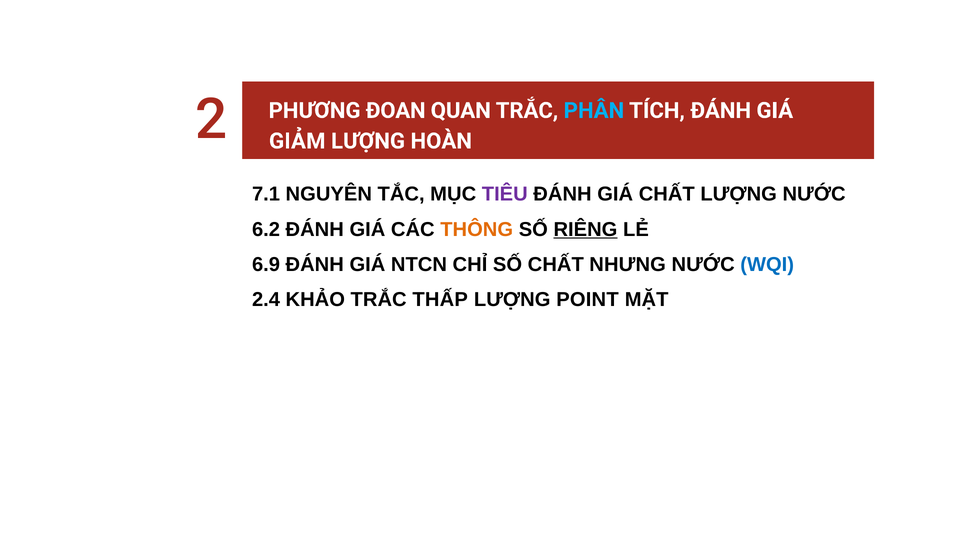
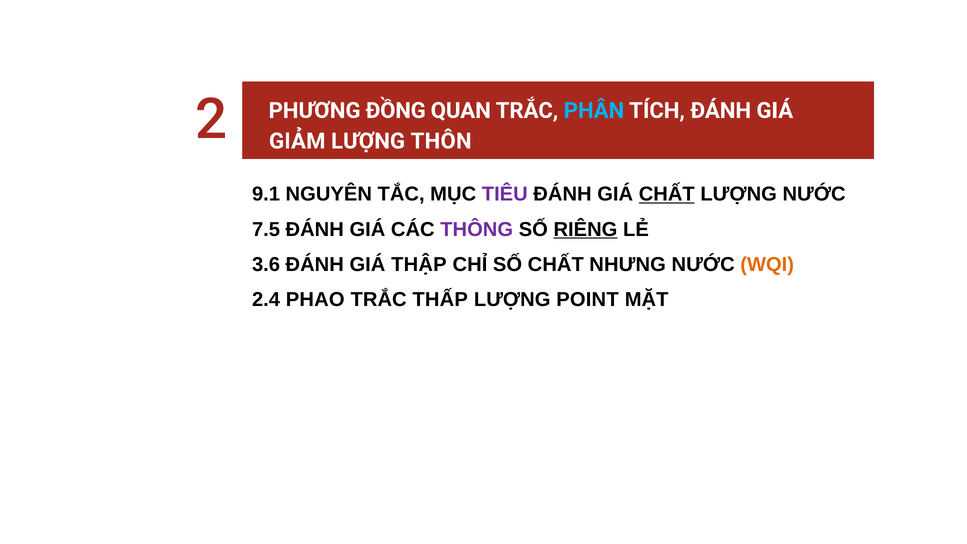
ĐOAN: ĐOAN -> ĐỒNG (396, 111)
HOÀN: HOÀN -> THÔN (441, 141)
7.1: 7.1 -> 9.1 (266, 194)
CHẤT underline: none -> present (667, 194)
6.2: 6.2 -> 7.5 (266, 229)
THÔNG colour: orange -> purple (477, 229)
6.9: 6.9 -> 3.6 (266, 264)
NTCN: NTCN -> THẬP (419, 264)
WQI colour: blue -> orange (767, 264)
KHẢO: KHẢO -> PHAO (315, 300)
